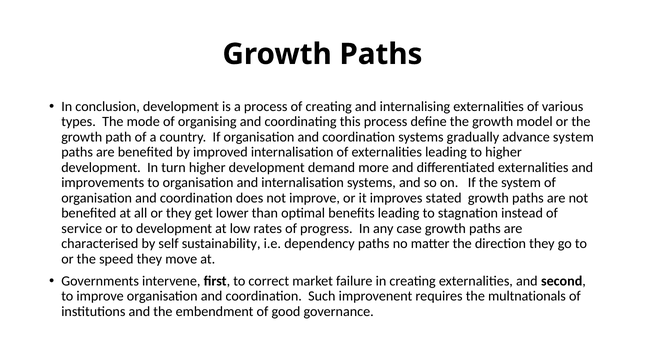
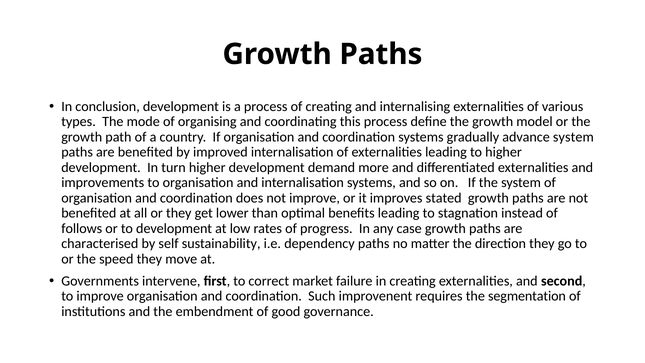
service: service -> follows (82, 228)
multnationals: multnationals -> segmentation (527, 296)
